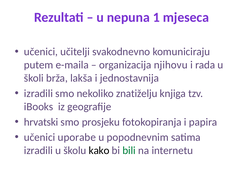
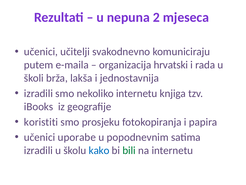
1: 1 -> 2 (156, 17)
njihovu: njihovu -> hrvatski (171, 65)
nekoliko znatiželju: znatiželju -> internetu (137, 93)
hrvatski: hrvatski -> koristiti (41, 122)
kako colour: black -> blue (99, 150)
